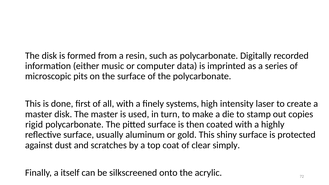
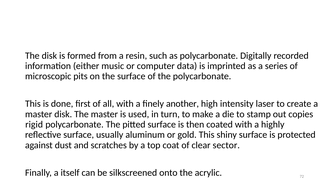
systems: systems -> another (183, 104)
simply: simply -> sector (226, 145)
